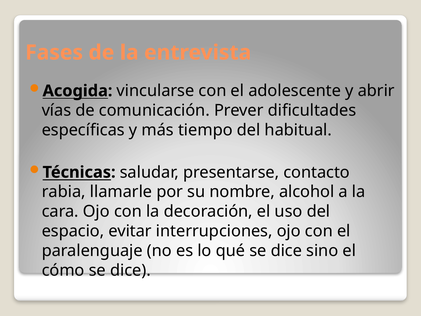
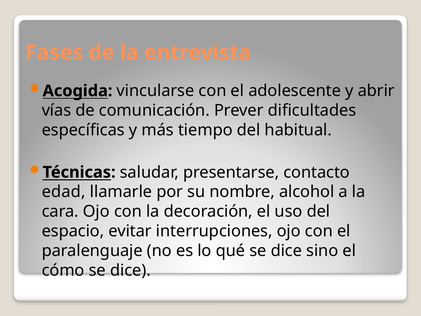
rabia: rabia -> edad (64, 192)
